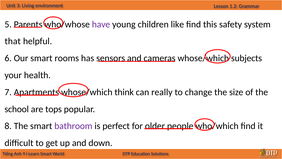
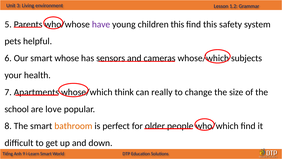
children like: like -> this (177, 24)
that: that -> pets (13, 41)
rooms: rooms -> whose (67, 58)
tops: tops -> love (54, 109)
bathroom colour: purple -> orange (73, 126)
